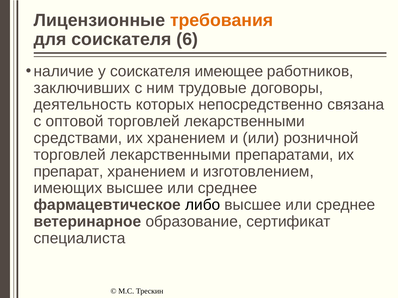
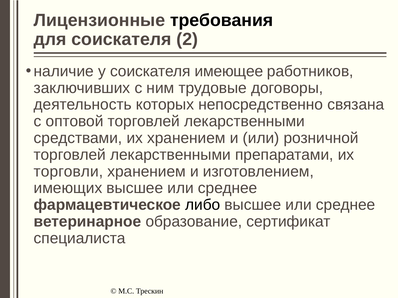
требования colour: orange -> black (222, 20)
6: 6 -> 2 (187, 39)
препарат: препарат -> торговли (68, 172)
